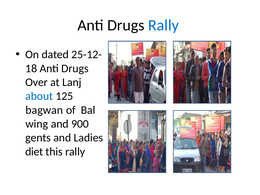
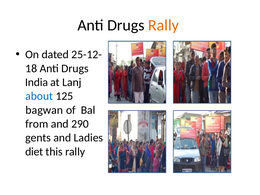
Rally colour: blue -> orange (163, 25)
Over: Over -> India (37, 82)
wing: wing -> from (37, 124)
900: 900 -> 290 (80, 124)
